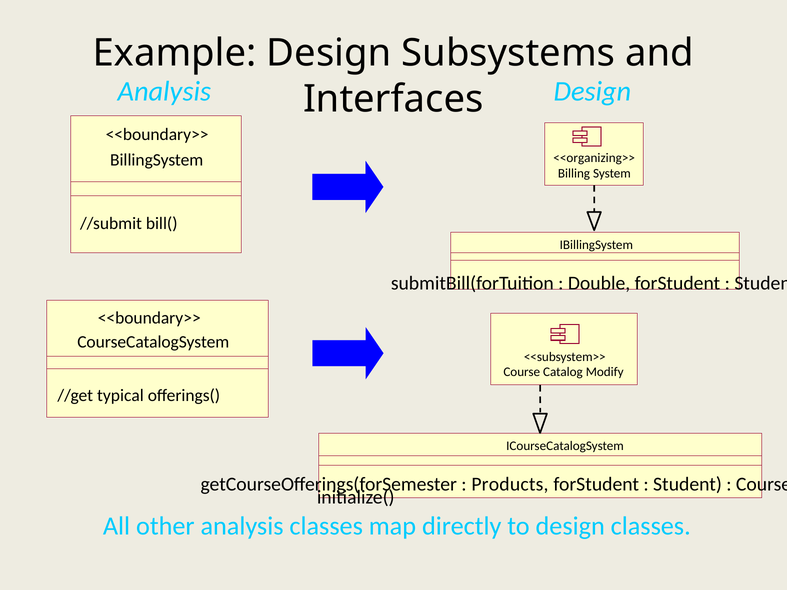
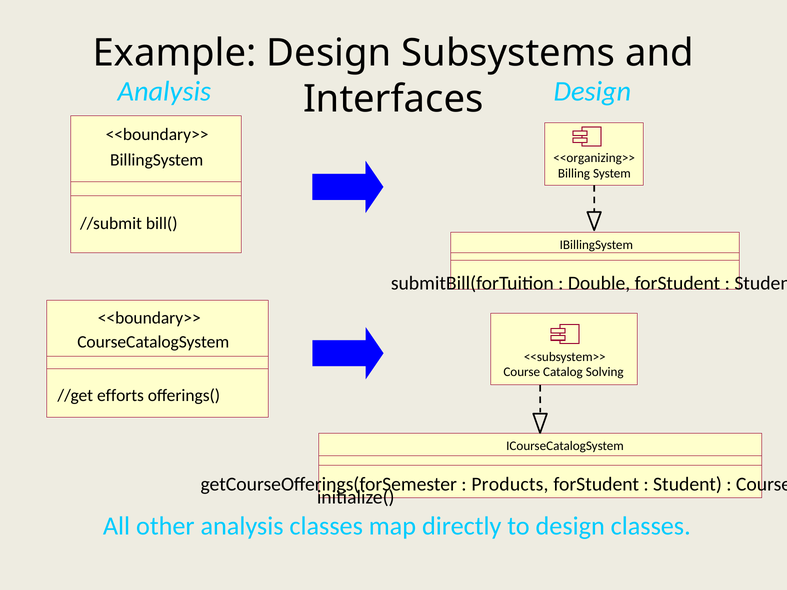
Modify: Modify -> Solving (605, 372)
typical: typical -> efforts (120, 396)
